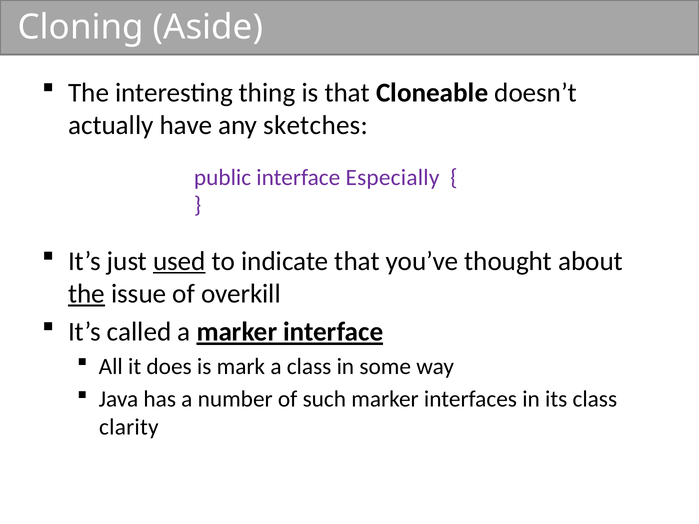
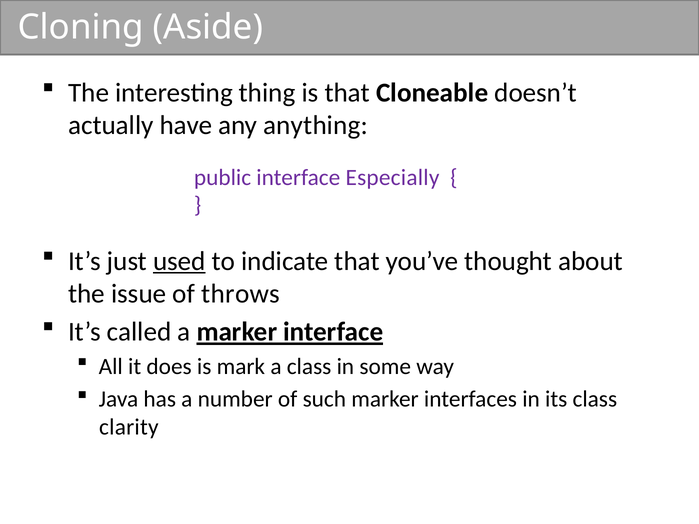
sketches: sketches -> anything (316, 125)
the underline: present -> none (87, 294)
overkill: overkill -> throws (241, 294)
